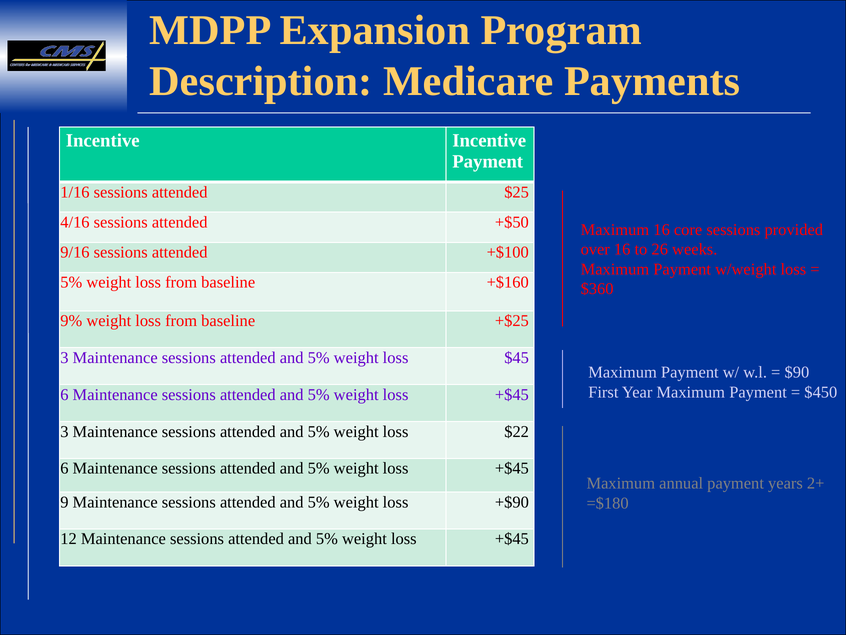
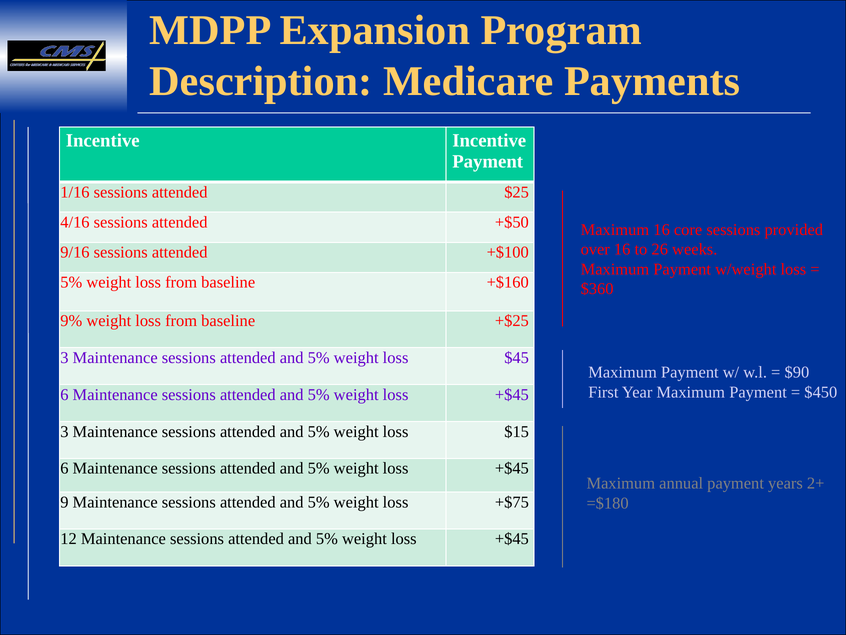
$22: $22 -> $15 (517, 431)
+$90: +$90 -> +$75 (512, 502)
